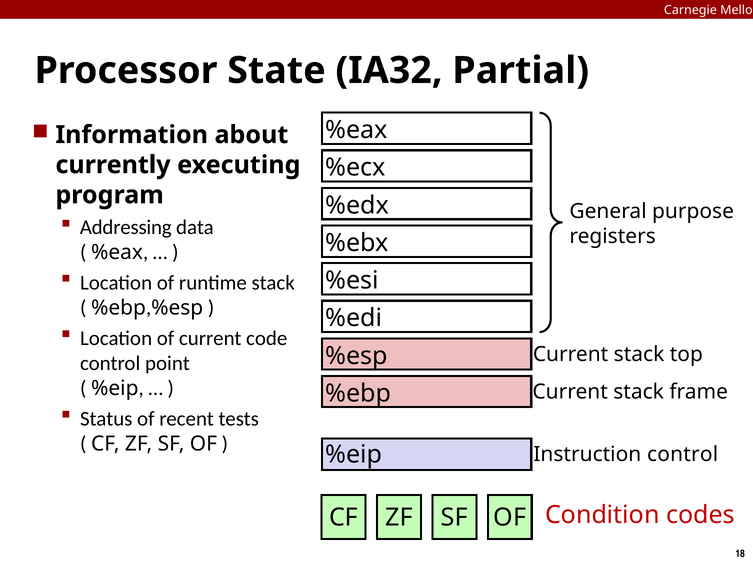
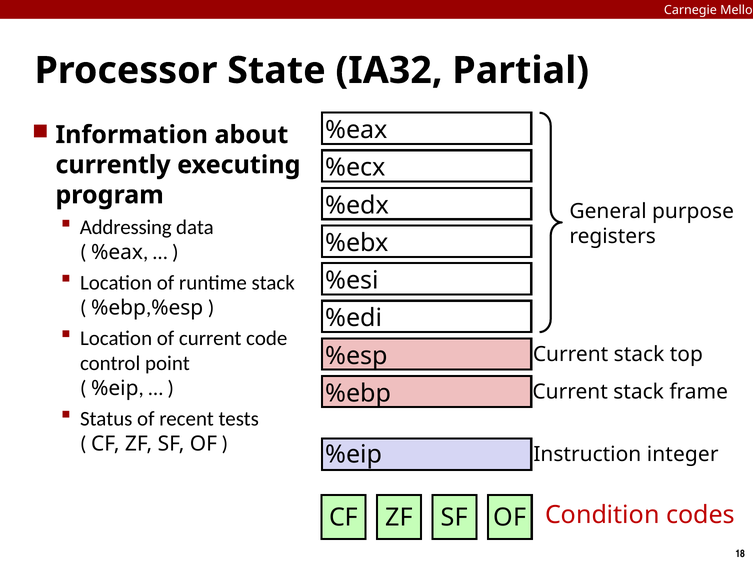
Instruction control: control -> integer (683, 455)
